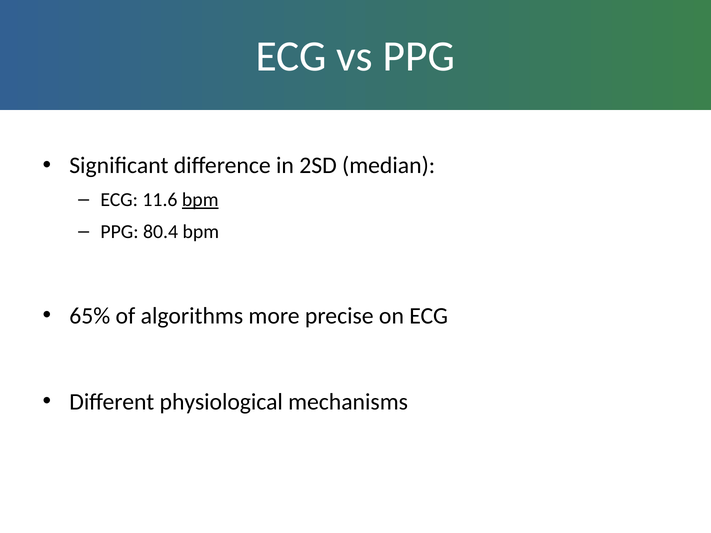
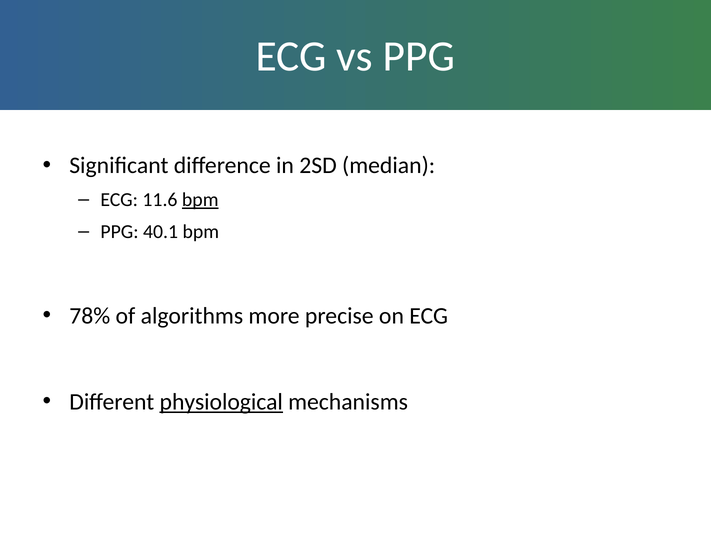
80.4: 80.4 -> 40.1 (161, 232)
65%: 65% -> 78% (90, 316)
physiological underline: none -> present (221, 402)
